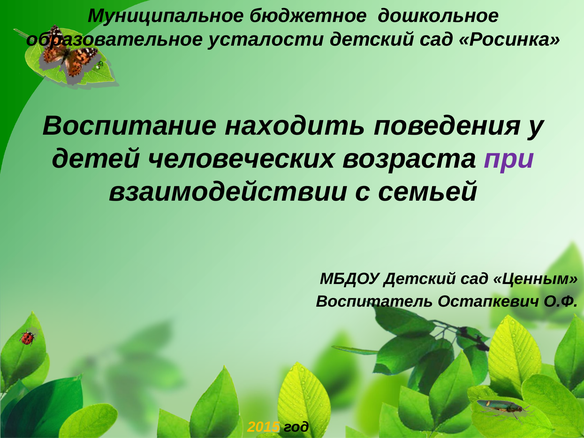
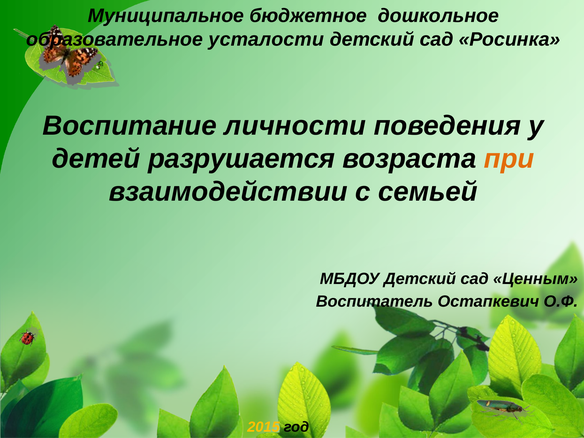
находить: находить -> личности (295, 126)
человеческих: человеческих -> разрушается (242, 159)
при colour: purple -> orange (509, 159)
